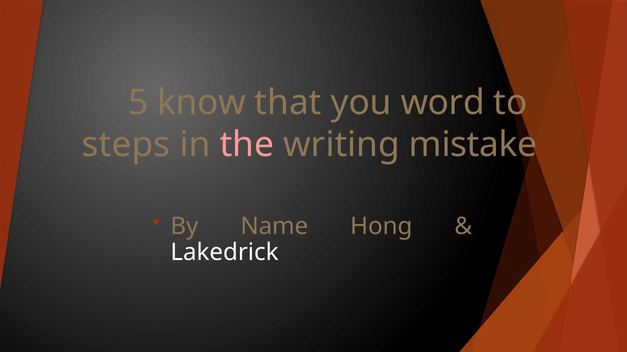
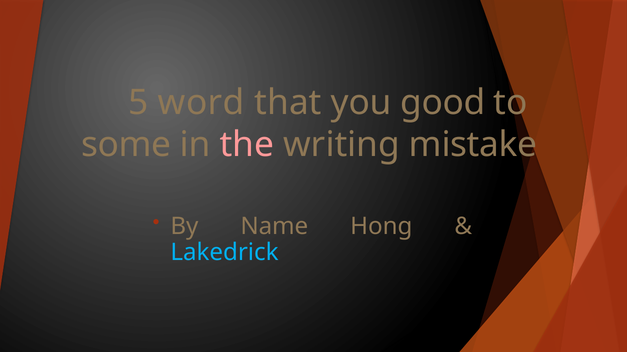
know: know -> word (201, 103)
word: word -> good (443, 103)
steps: steps -> some (126, 145)
Lakedrick colour: white -> light blue (224, 253)
